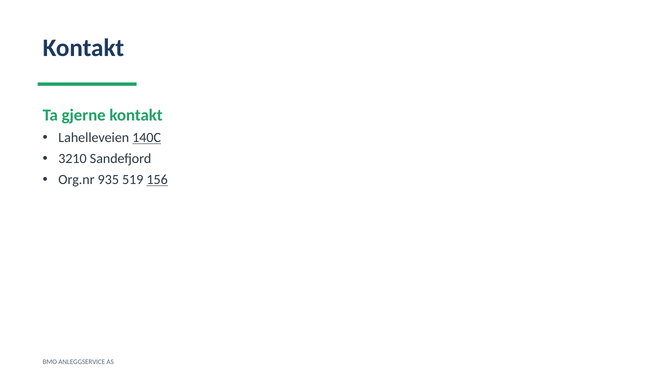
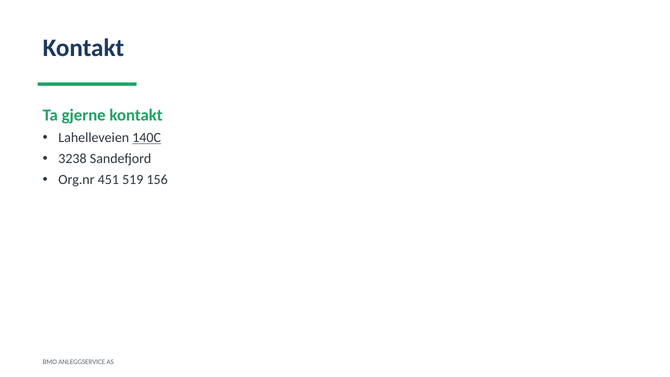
3210: 3210 -> 3238 (72, 159)
935: 935 -> 451 (108, 180)
156 underline: present -> none (157, 180)
